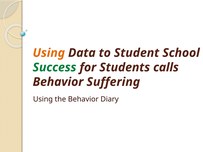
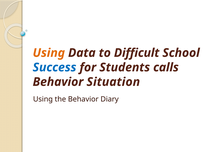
Student: Student -> Difficult (137, 53)
Success colour: green -> blue (55, 67)
Suffering: Suffering -> Situation (113, 82)
